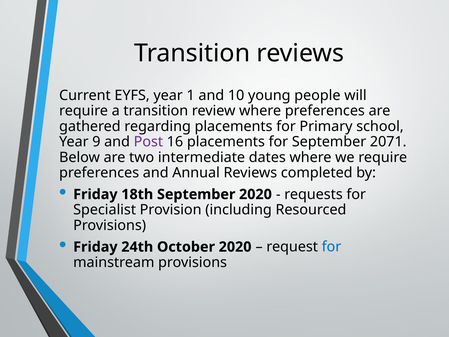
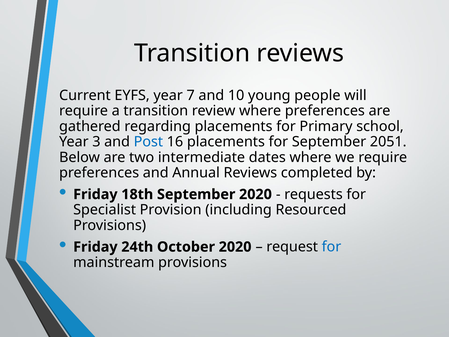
1: 1 -> 7 (191, 95)
9: 9 -> 3 (96, 142)
Post colour: purple -> blue (148, 142)
2071: 2071 -> 2051 (388, 142)
